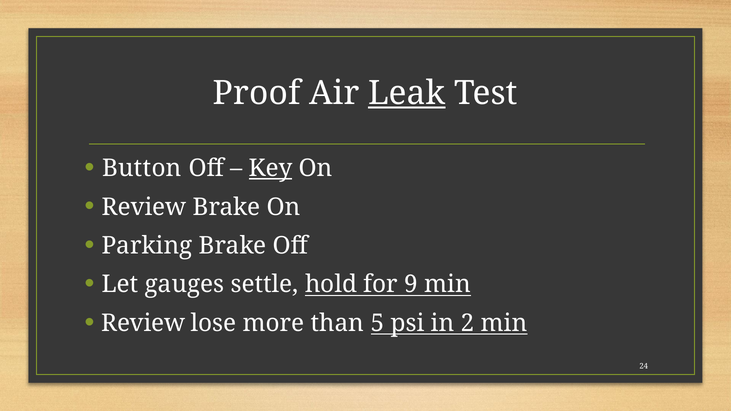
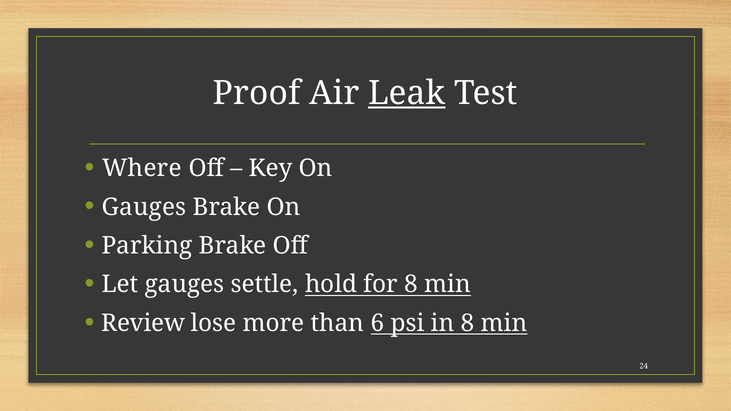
Button: Button -> Where (142, 168)
Key underline: present -> none (271, 168)
Review: Review -> Gauges (144, 207)
for 9: 9 -> 8 (411, 284)
5: 5 -> 6 (378, 323)
in 2: 2 -> 8 (468, 323)
